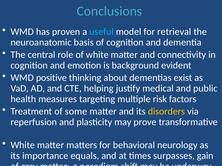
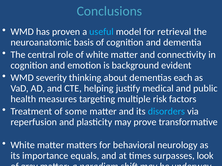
positive: positive -> severity (51, 78)
exist: exist -> each (183, 78)
disorders colour: yellow -> light blue (166, 112)
gain: gain -> look (205, 156)
